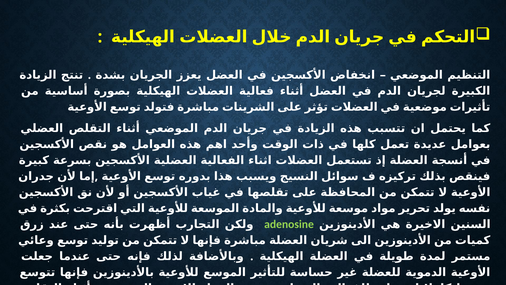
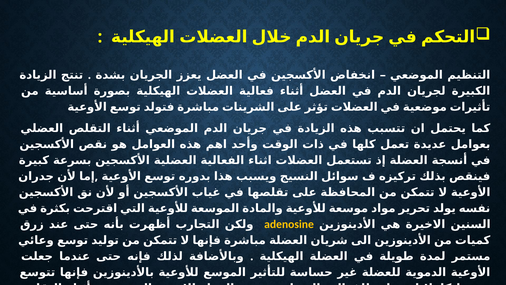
adenosine colour: light green -> yellow (289, 224)
